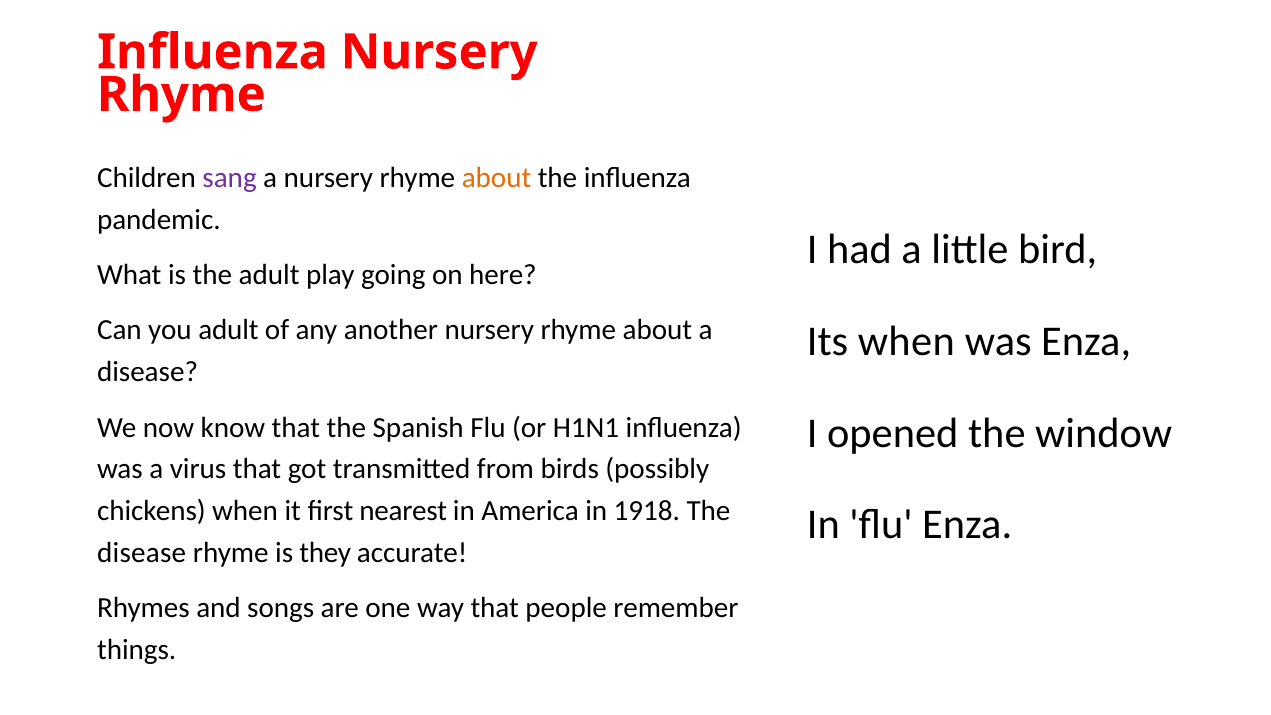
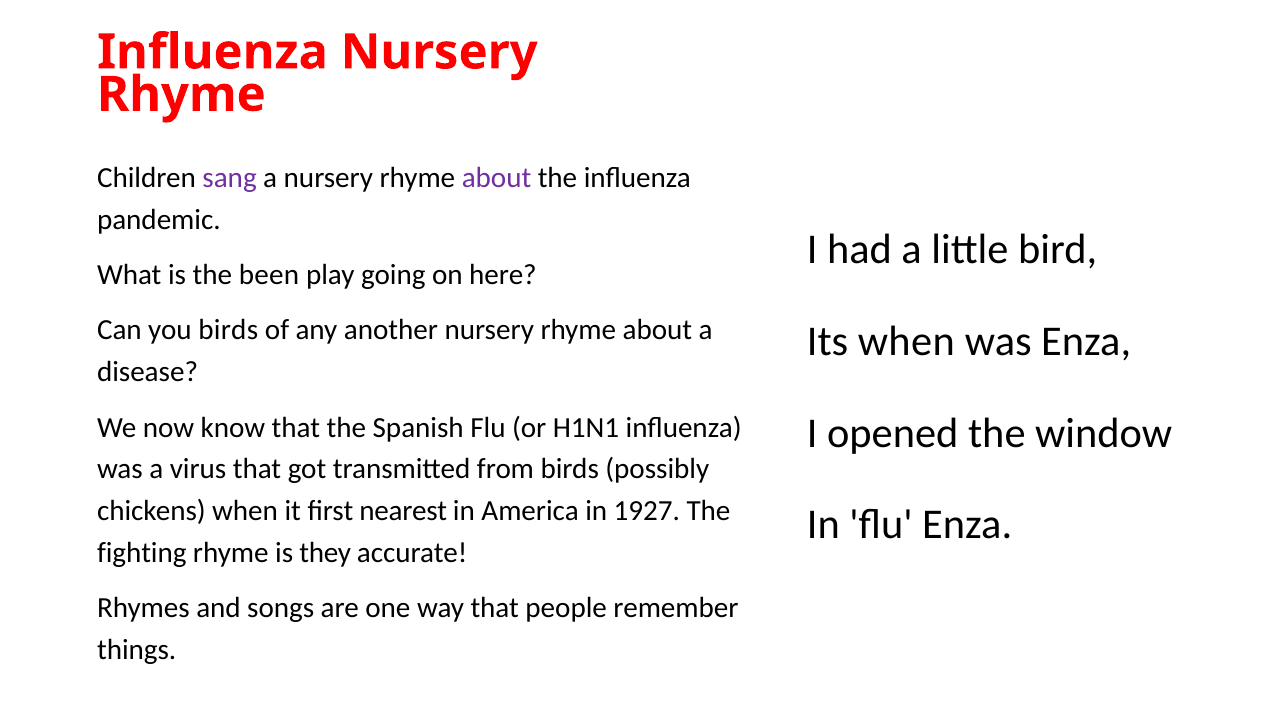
about colour: orange -> purple (497, 178)
the adult: adult -> been (269, 275)
you adult: adult -> birds (228, 330)
1918: 1918 -> 1927 (647, 511)
disease: disease -> fighting (142, 553)
